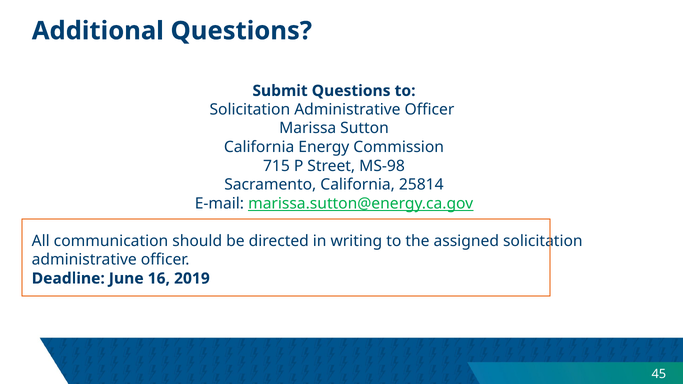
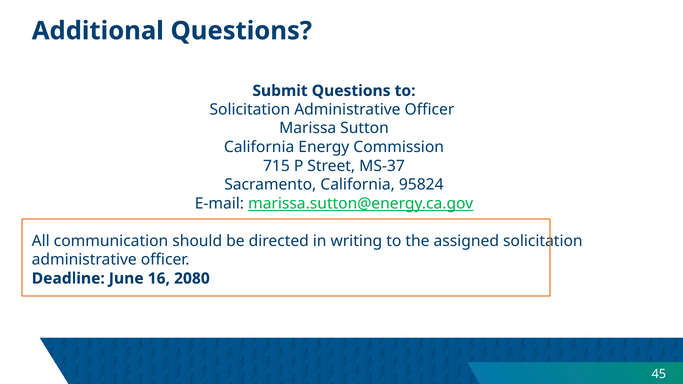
MS-98: MS-98 -> MS-37 (382, 166)
25814: 25814 -> 95824 (421, 185)
2019: 2019 -> 2080 (192, 279)
